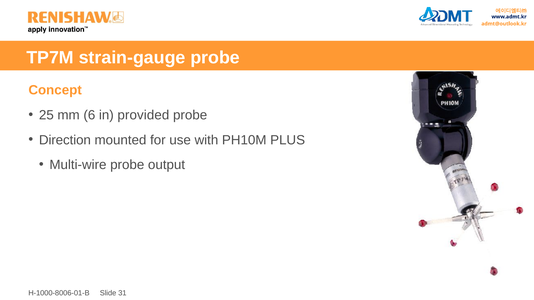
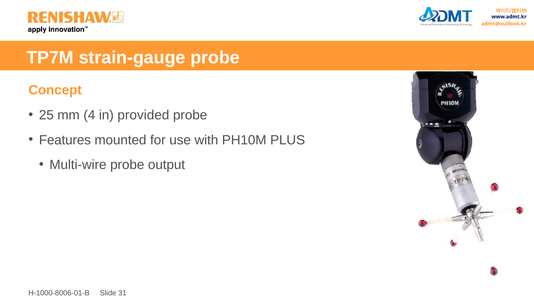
6: 6 -> 4 (89, 115)
Direction: Direction -> Features (65, 140)
